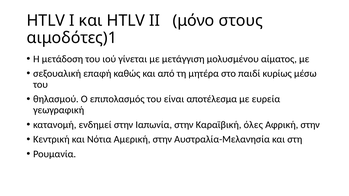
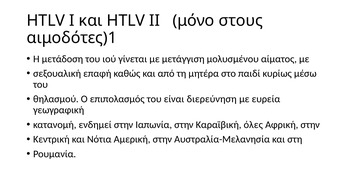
αποτέλεσμα: αποτέλεσμα -> διερεύνηση (212, 99)
